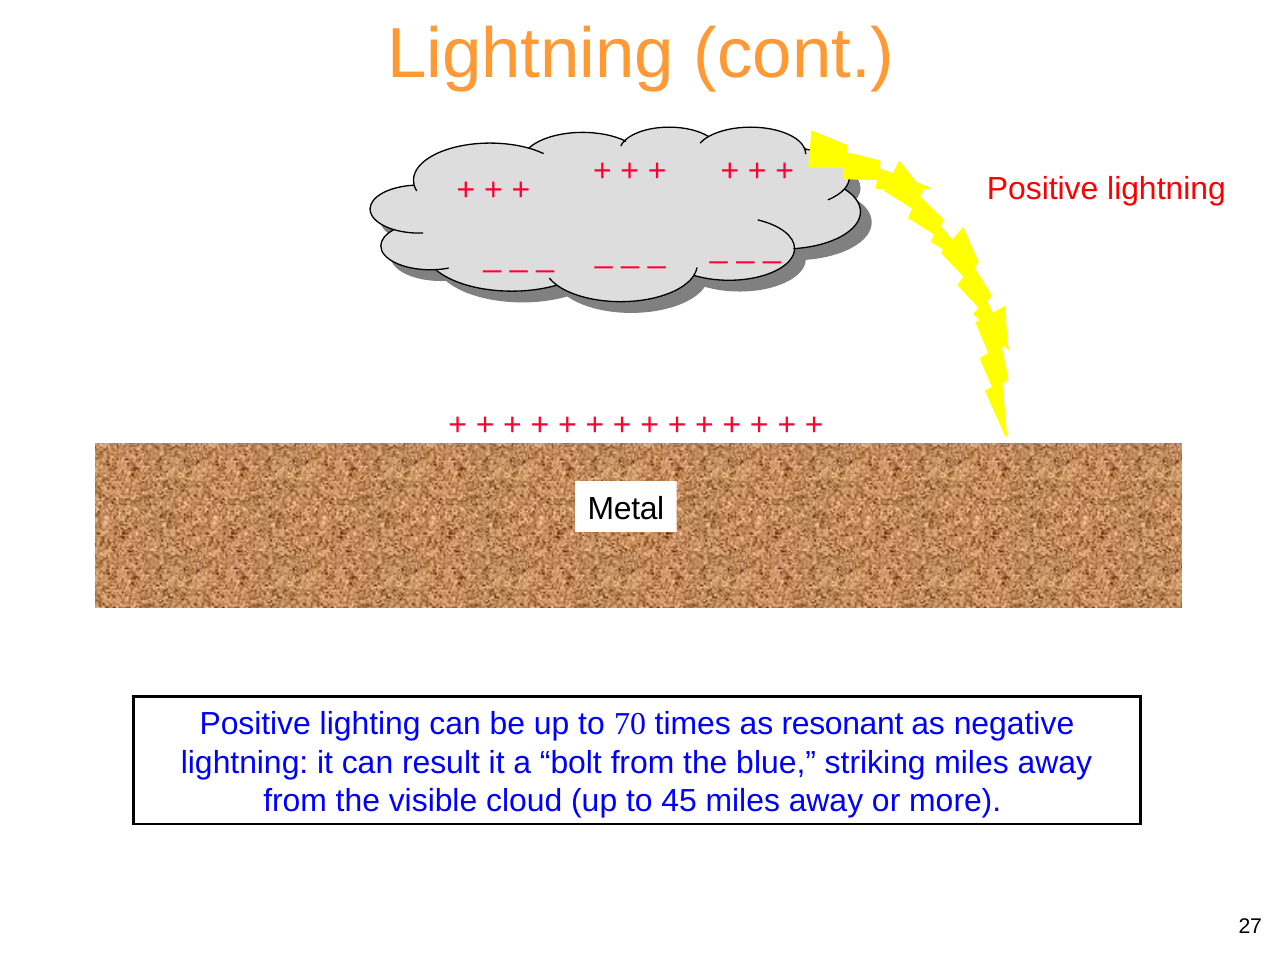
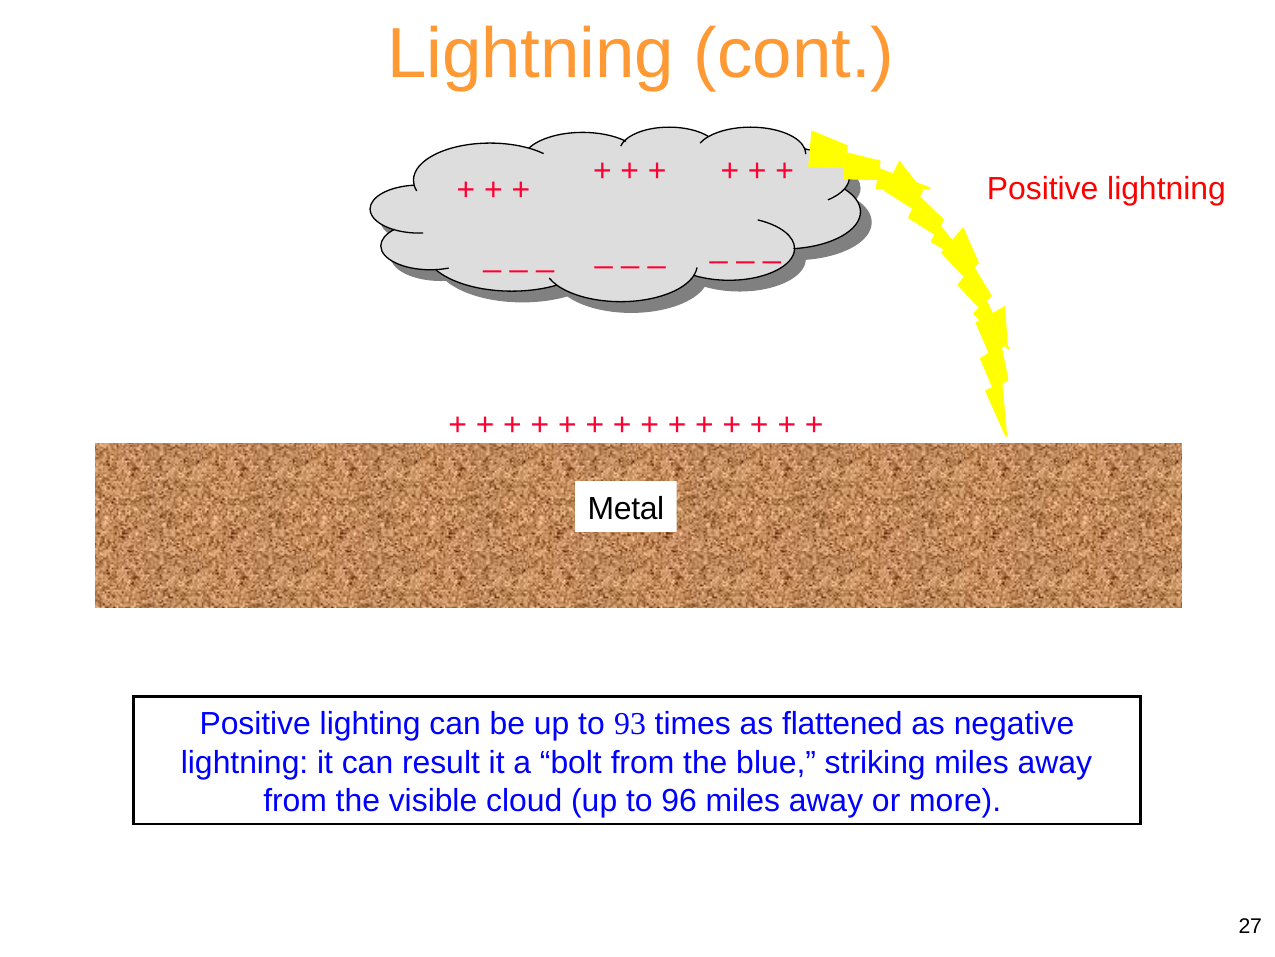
70: 70 -> 93 (630, 724)
resonant: resonant -> flattened (842, 724)
45: 45 -> 96 (679, 800)
